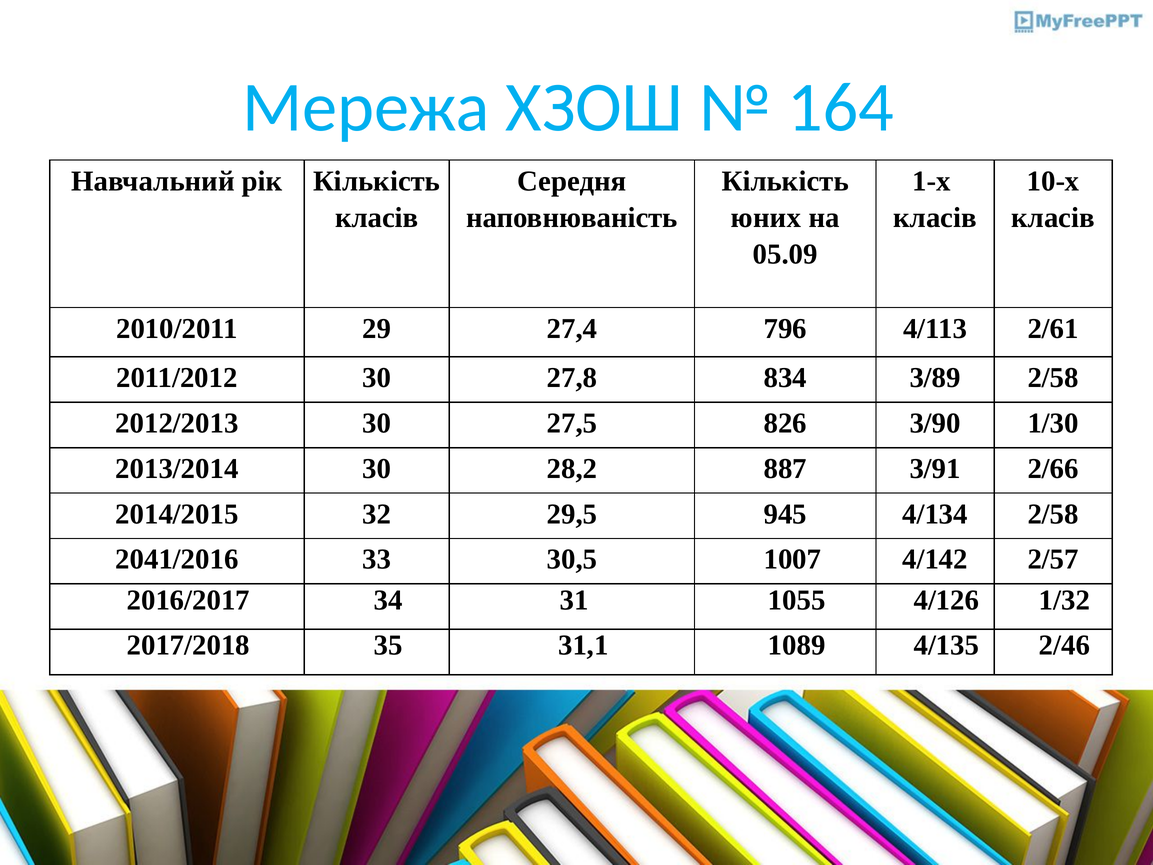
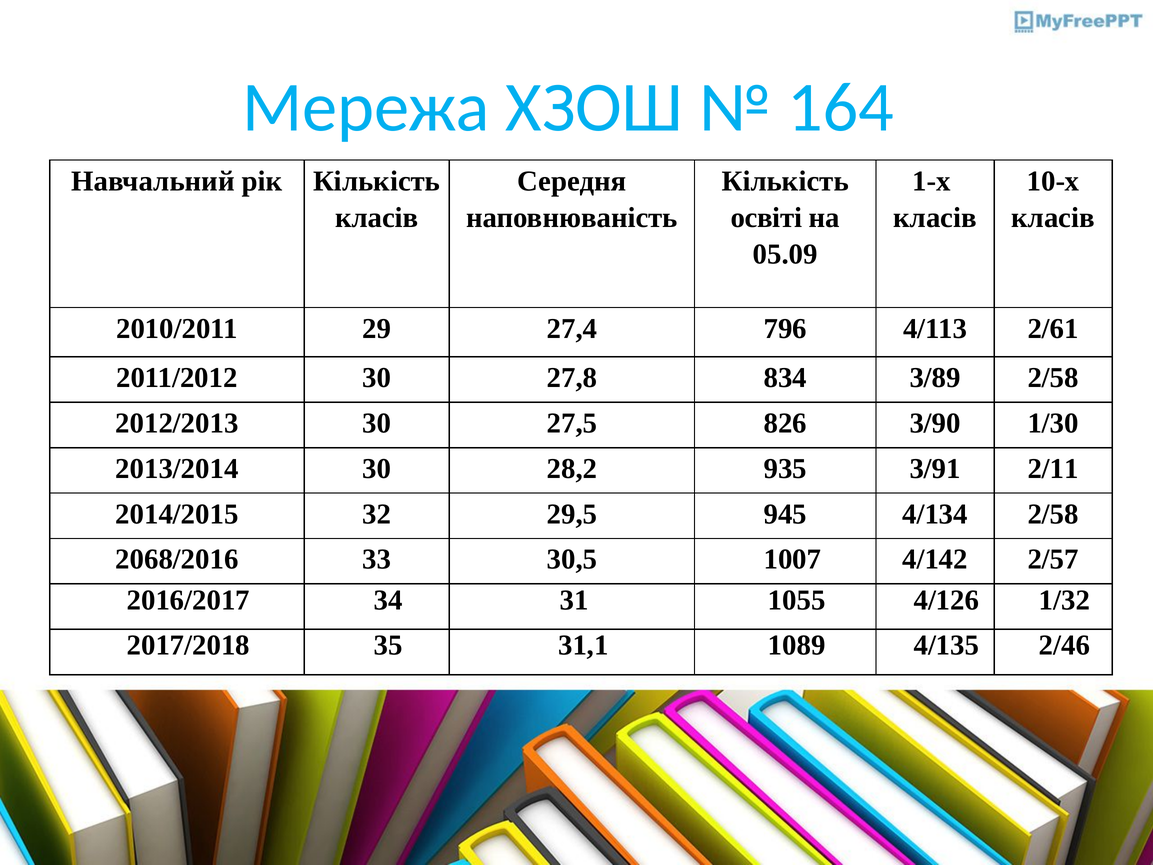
юних: юних -> освіті (766, 218)
887: 887 -> 935 (785, 468)
2/66: 2/66 -> 2/11 (1053, 468)
2041/2016: 2041/2016 -> 2068/2016 (177, 559)
